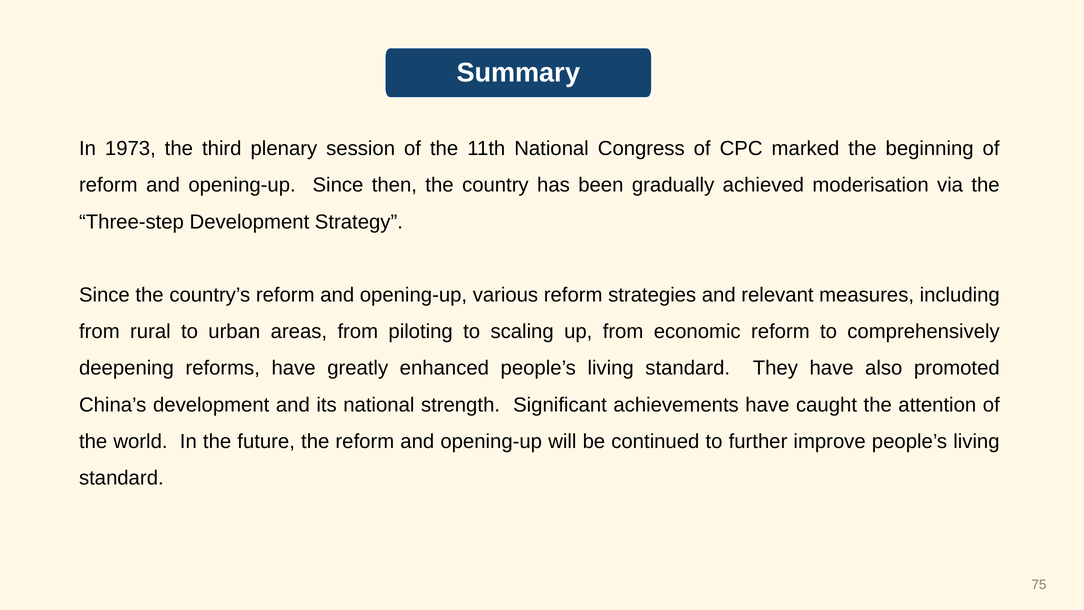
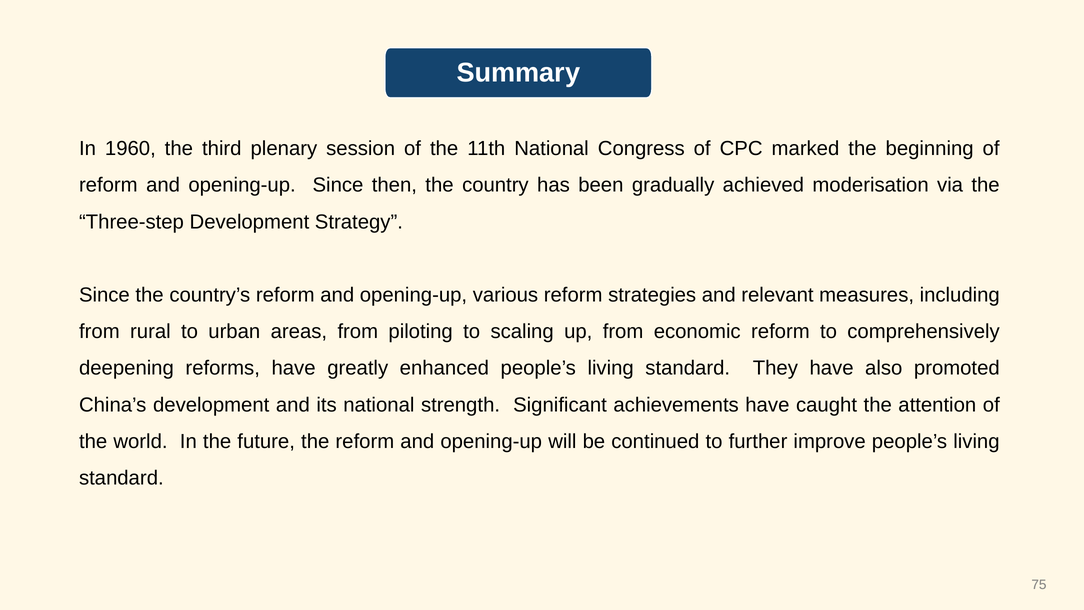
1973: 1973 -> 1960 (130, 149)
